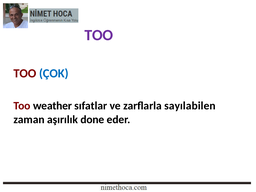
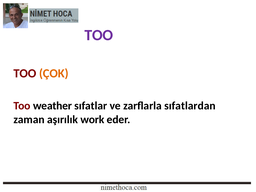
ÇOK colour: blue -> orange (54, 73)
sayılabilen: sayılabilen -> sıfatlardan (190, 106)
done: done -> work (92, 119)
